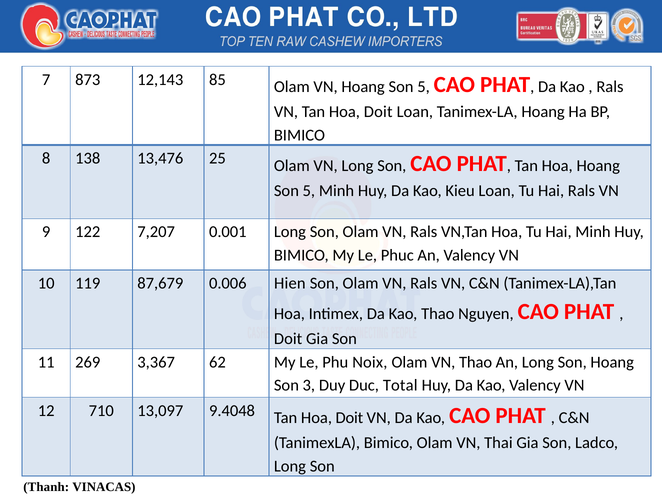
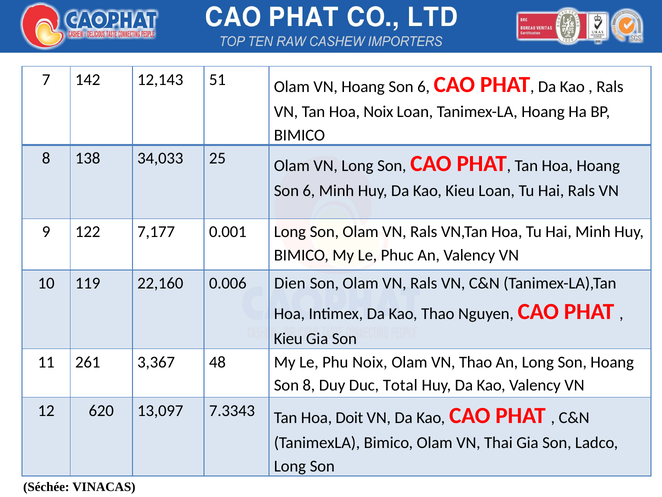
873: 873 -> 142 (88, 80)
85: 85 -> 51 (217, 80)
VN Hoang Son 5: 5 -> 6 (424, 87)
VN Tan Hoa Doit: Doit -> Noix (378, 112)
13,476: 13,476 -> 34,033 (160, 158)
5: 5 -> 6 (309, 190)
7,207: 7,207 -> 7,177 (156, 232)
87,679: 87,679 -> 22,160 (160, 283)
Hien: Hien -> Dien (290, 283)
Doit: Doit -> Kieu (288, 339)
269: 269 -> 261 (88, 362)
62: 62 -> 48 (217, 362)
Son 3: 3 -> 8 (309, 385)
710: 710 -> 620 (101, 410)
9.4048: 9.4048 -> 7.3343 (232, 410)
Thanh: Thanh -> Séchée (46, 486)
